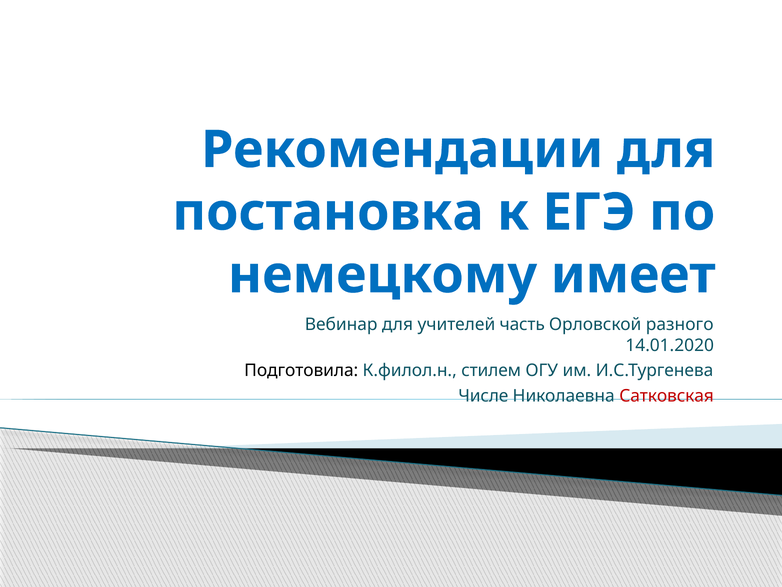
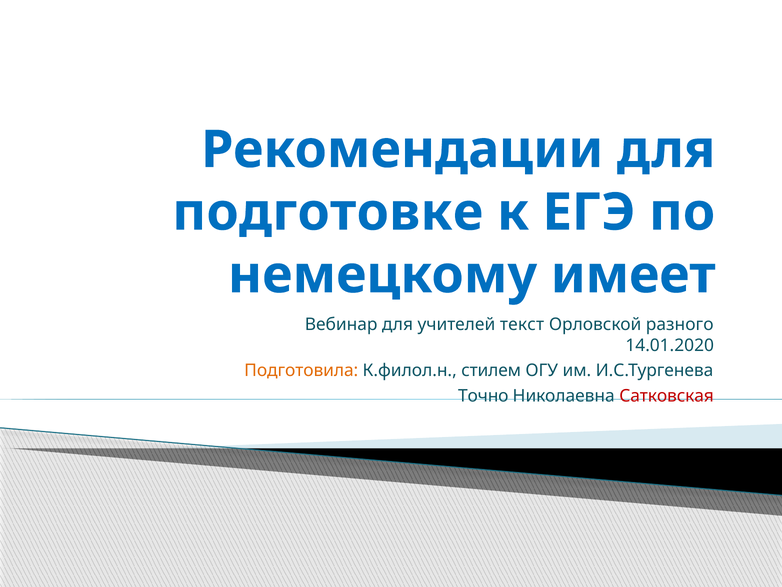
постановка: постановка -> подготовке (328, 212)
часть: часть -> текст (522, 324)
Подготовила colour: black -> orange (301, 370)
Числе: Числе -> Точно (483, 396)
